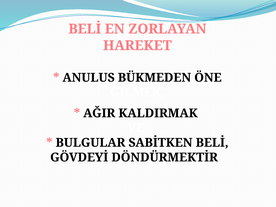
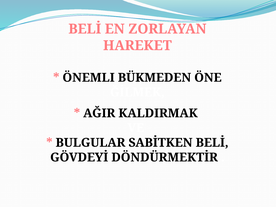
ANULUS: ANULUS -> ÖNEMLI (89, 78)
